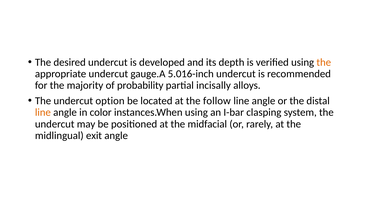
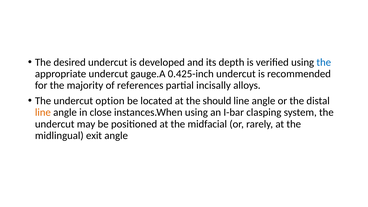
the colour: orange -> blue (324, 62)
5.016-inch: 5.016-inch -> 0.425-inch (191, 74)
probability: probability -> references (140, 85)
follow: follow -> should (217, 101)
color: color -> close (101, 112)
